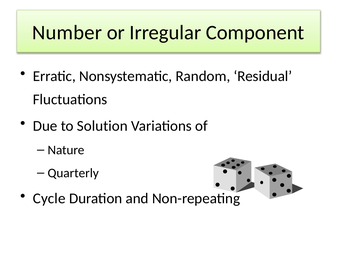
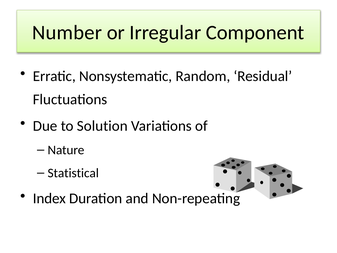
Quarterly: Quarterly -> Statistical (73, 173)
Cycle: Cycle -> Index (49, 198)
